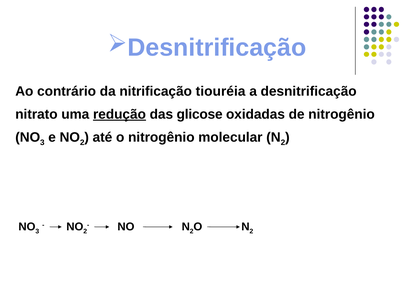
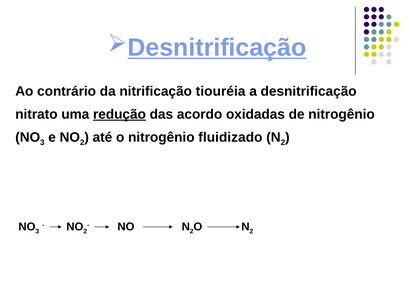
Desnitrificação underline: none -> present (217, 48)
glicose: glicose -> acordo (200, 114)
molecular: molecular -> fluidizado (230, 137)
